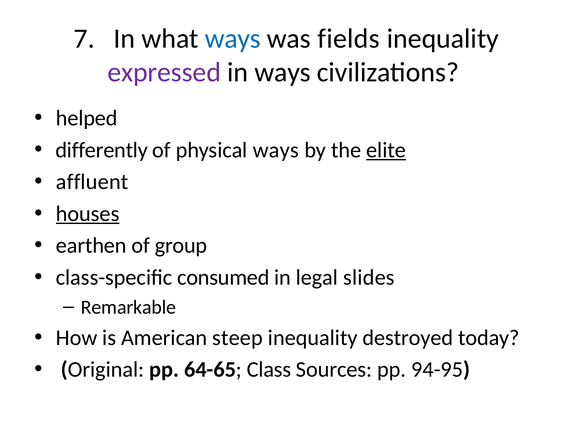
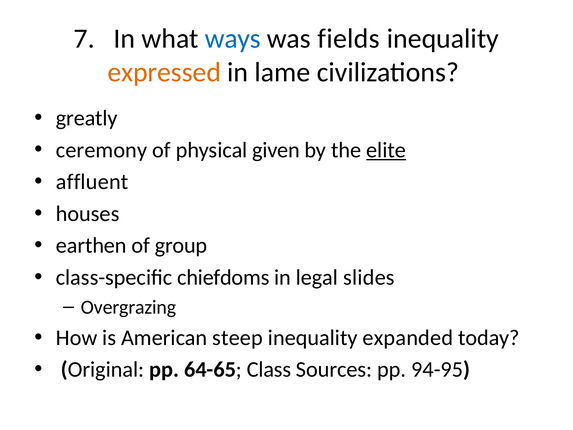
expressed colour: purple -> orange (164, 72)
in ways: ways -> lame (283, 72)
helped: helped -> greatly (87, 118)
differently: differently -> ceremony (102, 150)
physical ways: ways -> given (276, 150)
houses underline: present -> none (88, 214)
consumed: consumed -> chiefdoms (223, 277)
Remarkable: Remarkable -> Overgrazing (129, 307)
destroyed: destroyed -> expanded (408, 338)
